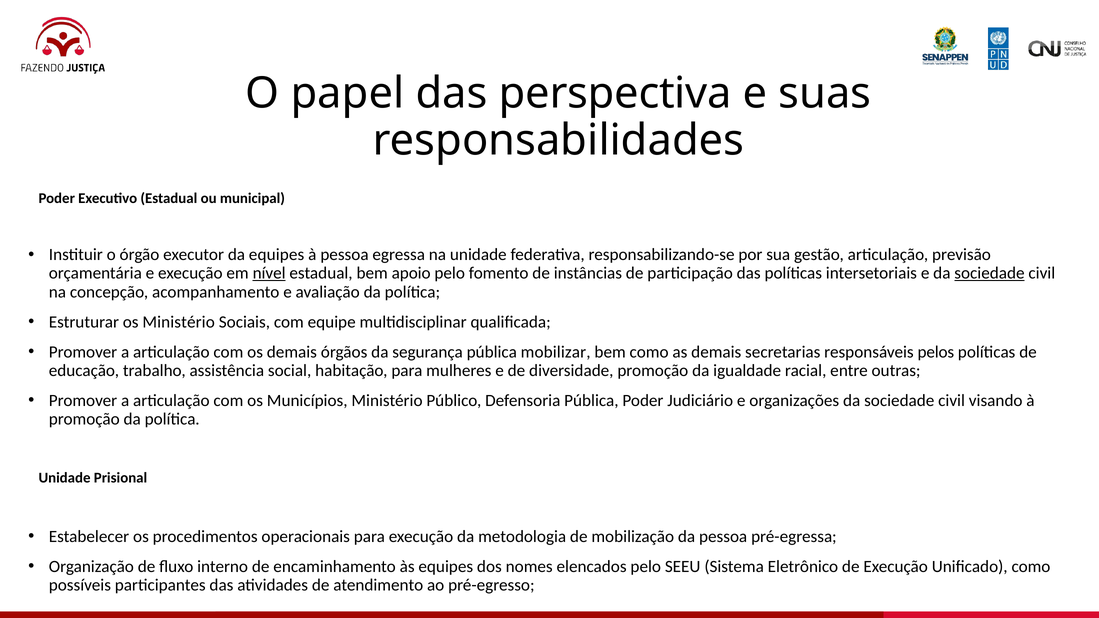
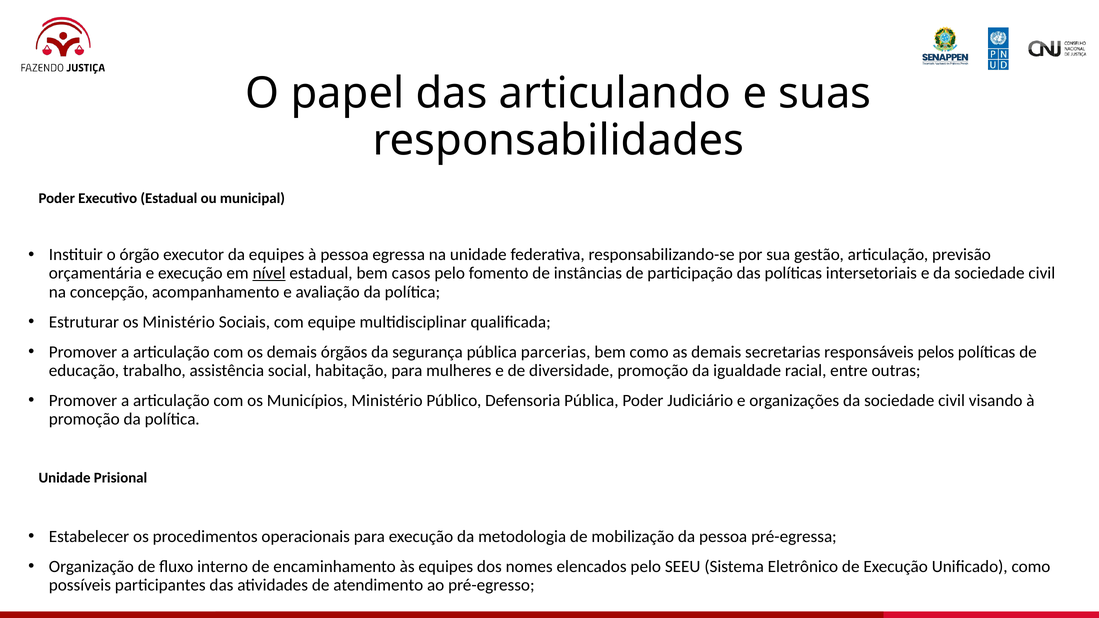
perspectiva: perspectiva -> articulando (615, 93)
apoio: apoio -> casos (411, 273)
sociedade underline: present -> none (989, 273)
mobilizar: mobilizar -> parcerias (556, 352)
